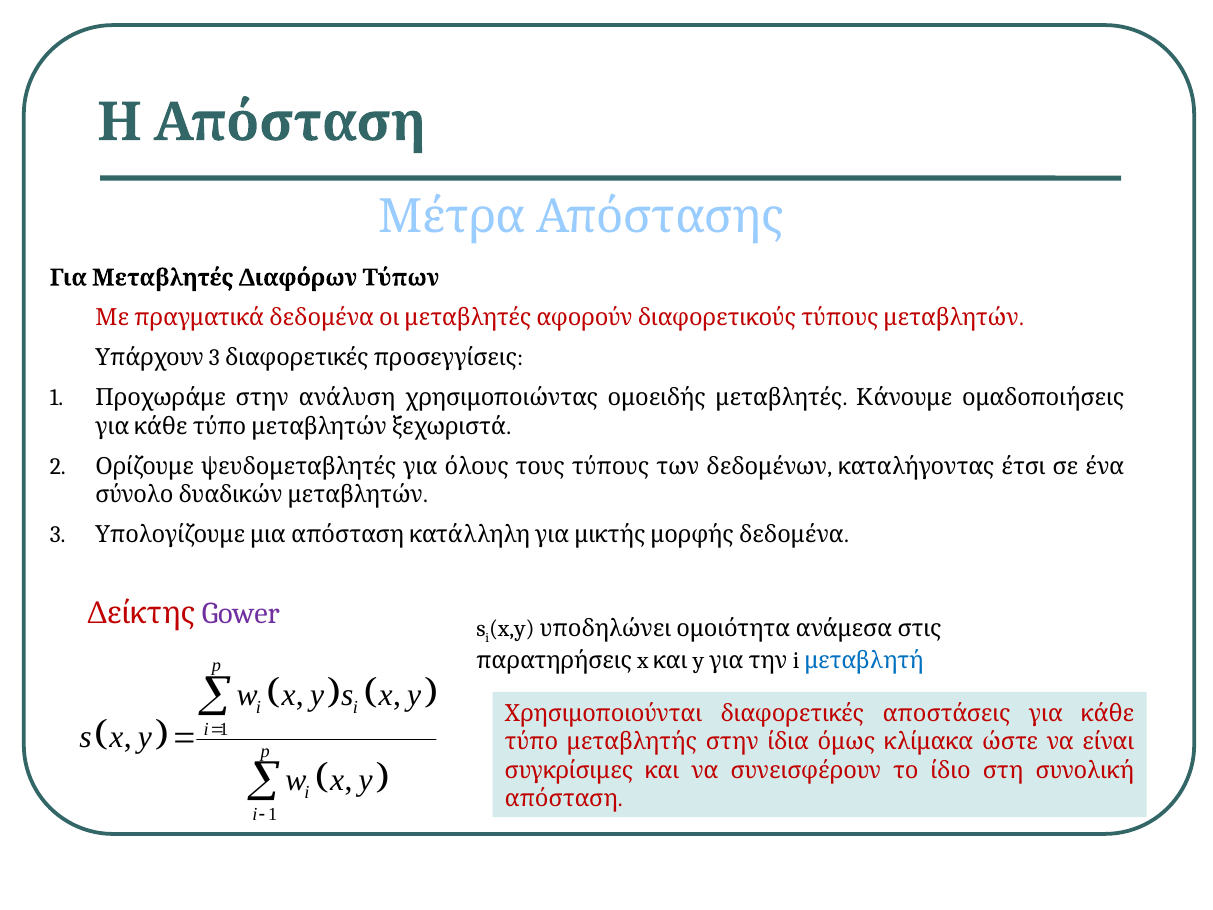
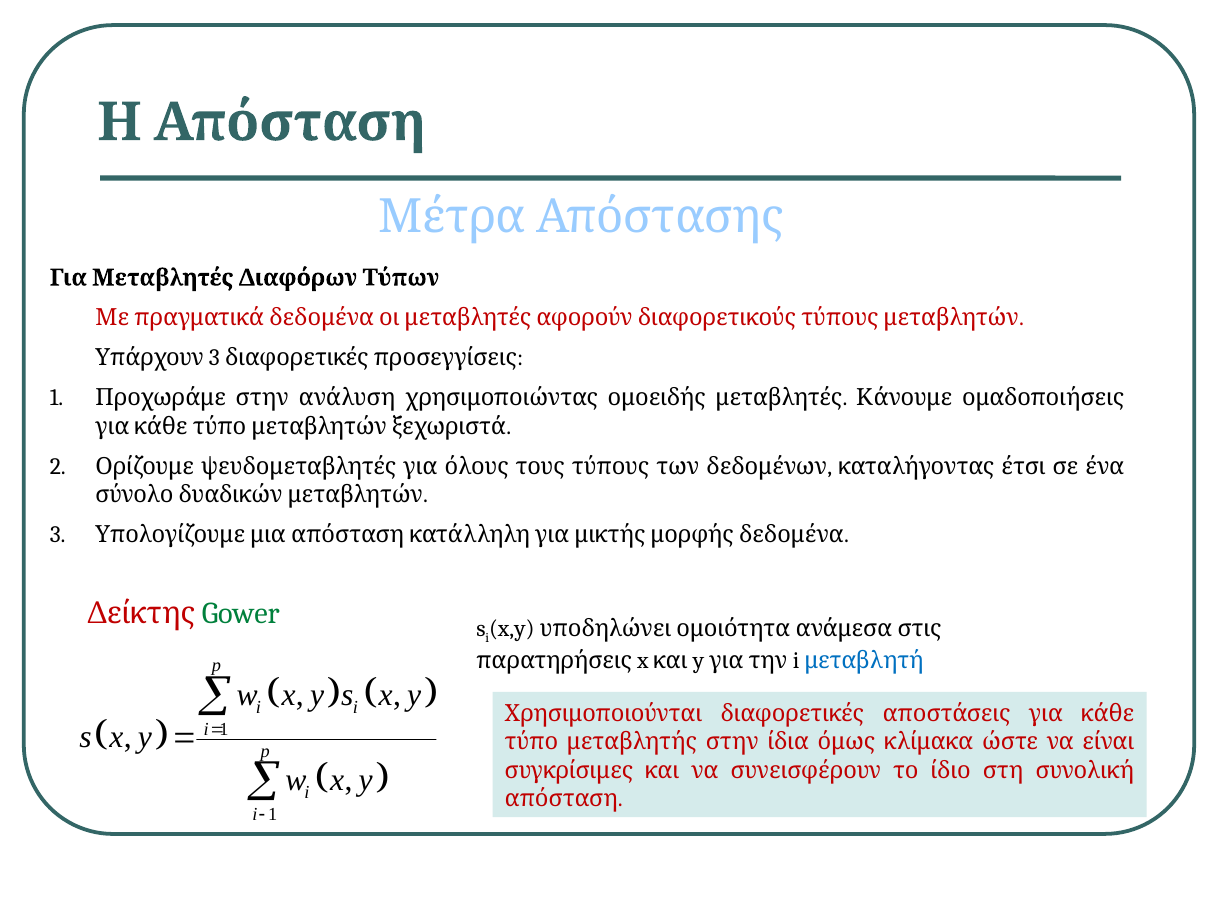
Gower colour: purple -> green (241, 614)
